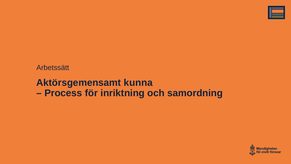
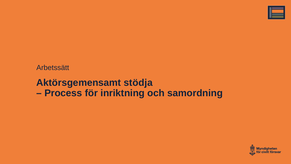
kunna: kunna -> stödja (138, 82)
